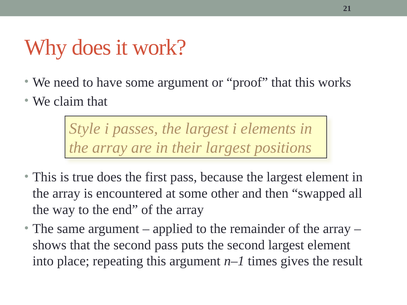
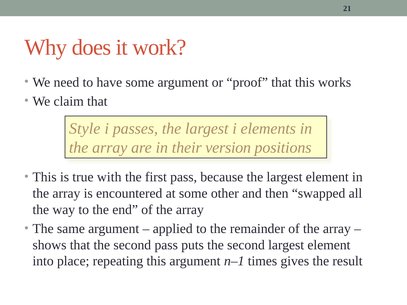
their largest: largest -> version (228, 148)
true does: does -> with (109, 177)
